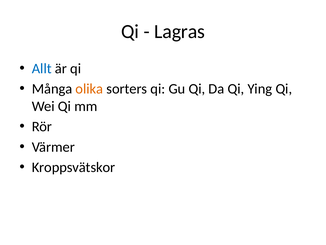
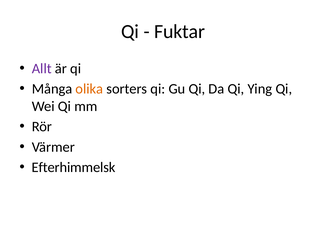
Lagras: Lagras -> Fuktar (180, 32)
Allt colour: blue -> purple (42, 68)
Kroppsvätskor: Kroppsvätskor -> Efterhimmelsk (74, 167)
